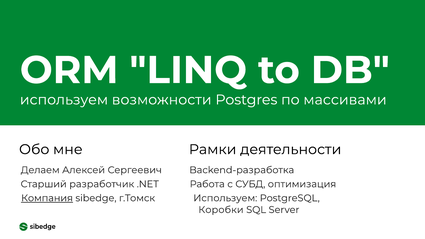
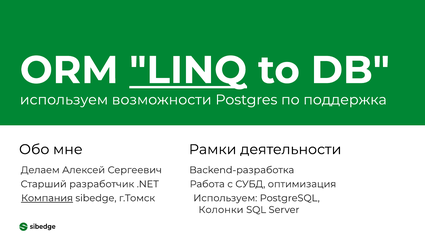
LINQ underline: none -> present (188, 70)
массивами: массивами -> поддержка (345, 100)
Коробки: Коробки -> Колонки (221, 210)
